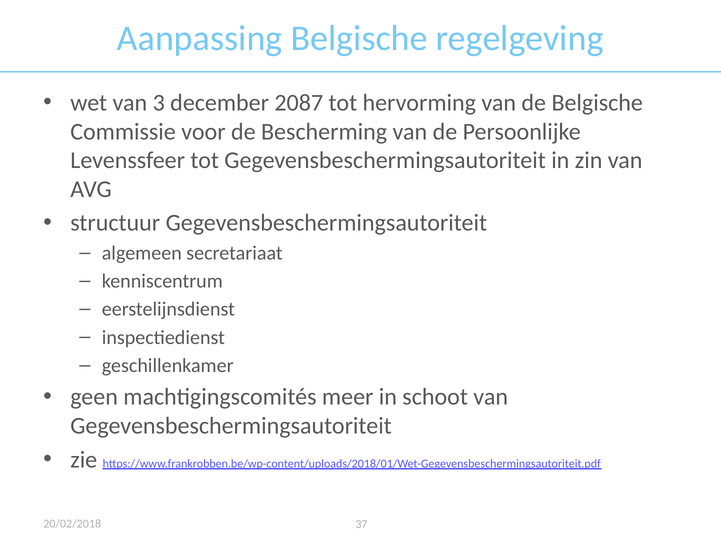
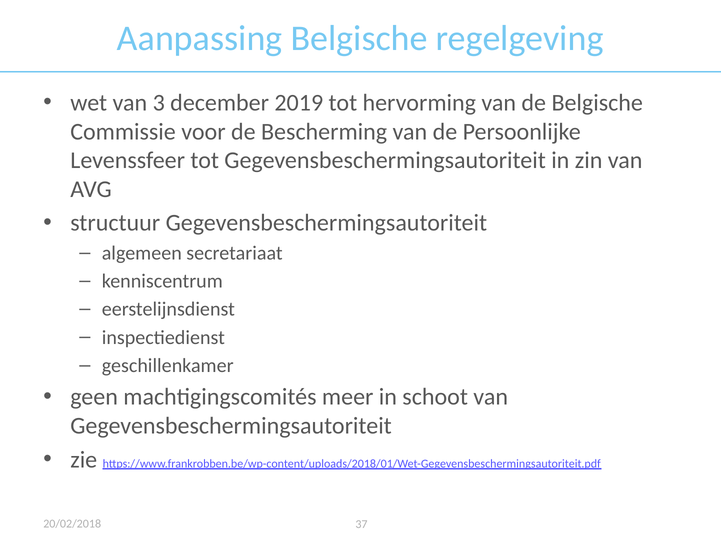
2087: 2087 -> 2019 (299, 103)
